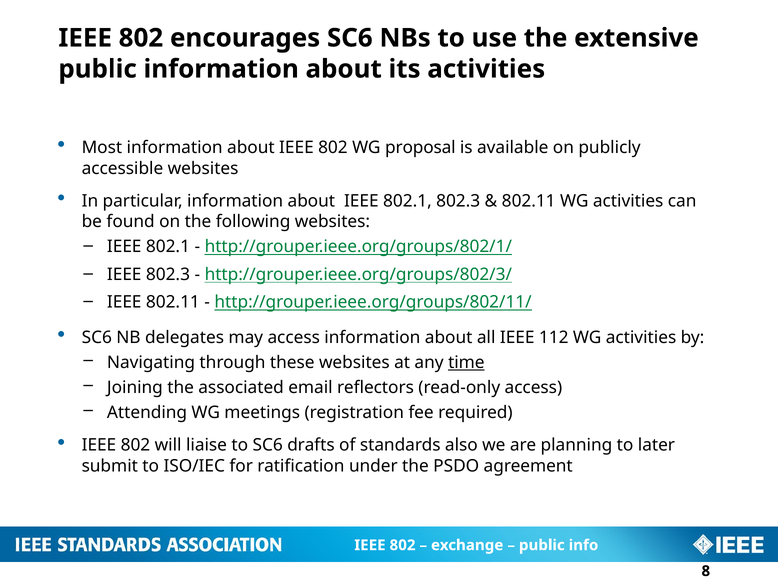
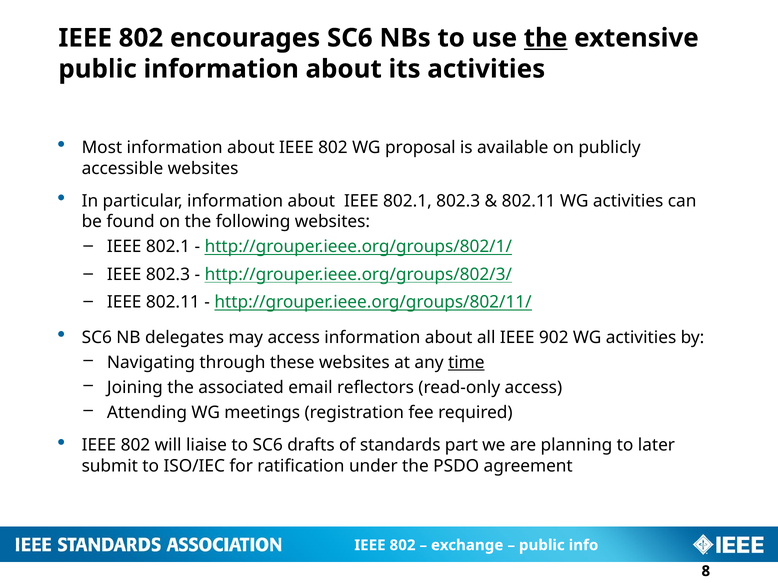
the underline: none -> present (546, 38)
112: 112 -> 902 (554, 338)
also: also -> part (461, 446)
